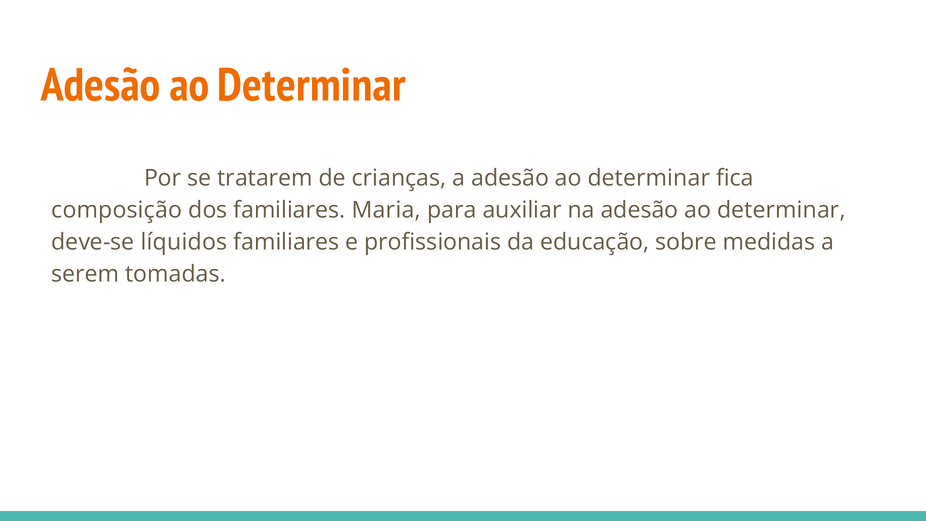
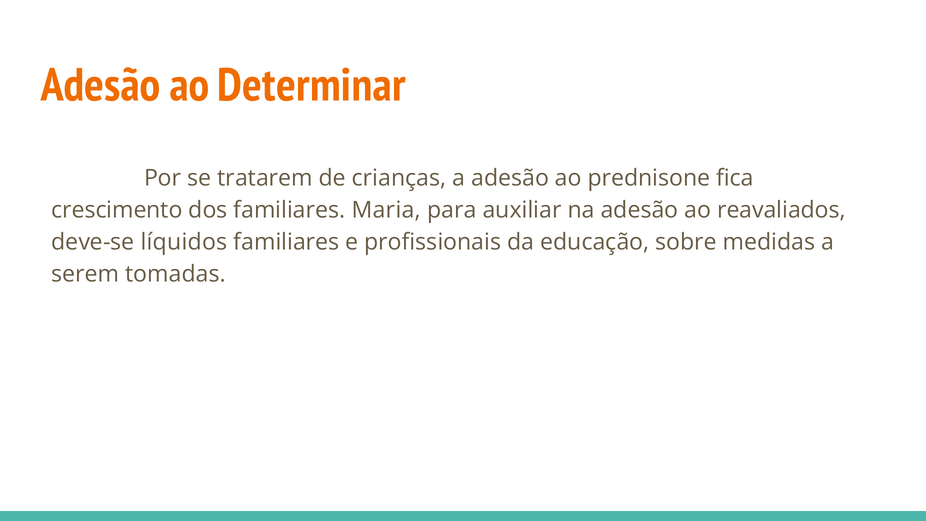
a adesão ao determinar: determinar -> prednisone (649, 178)
composição: composição -> crescimento (117, 210)
na adesão ao determinar: determinar -> reavaliados (781, 210)
